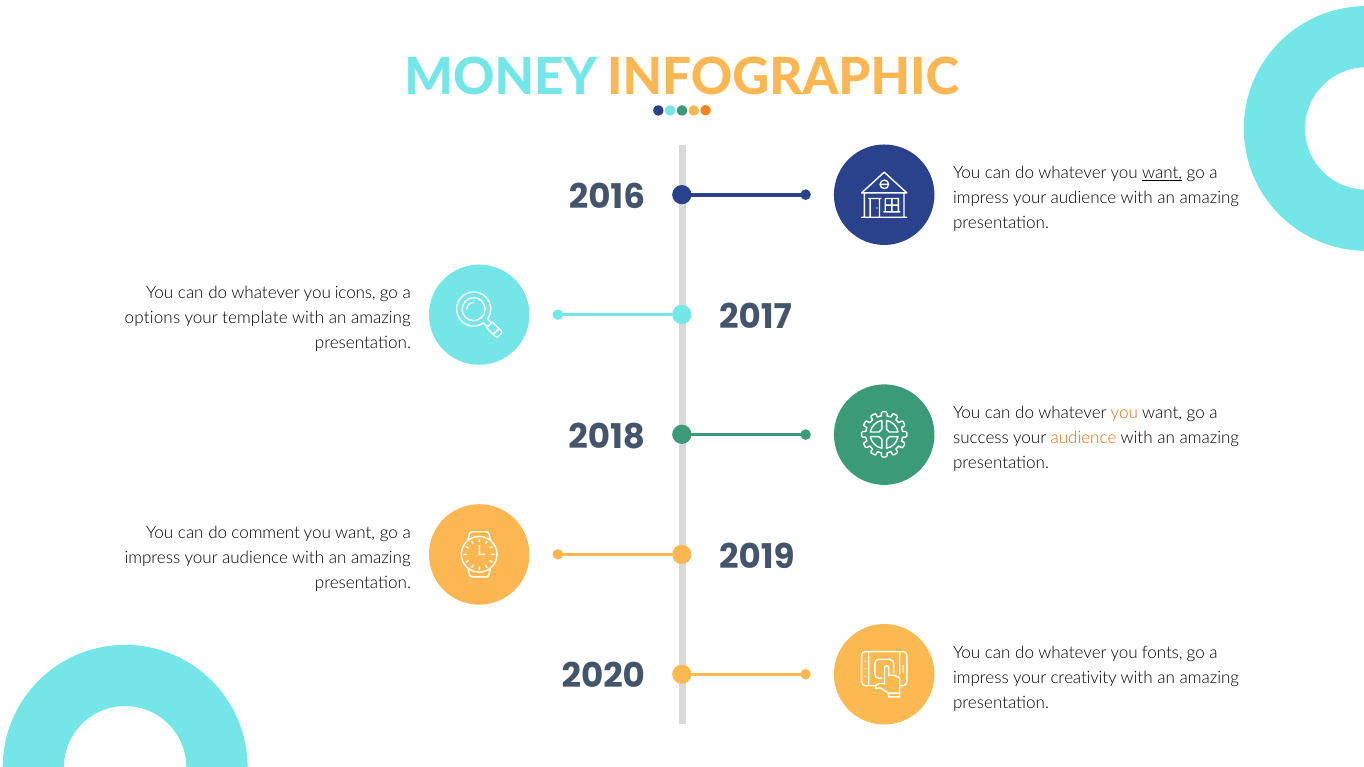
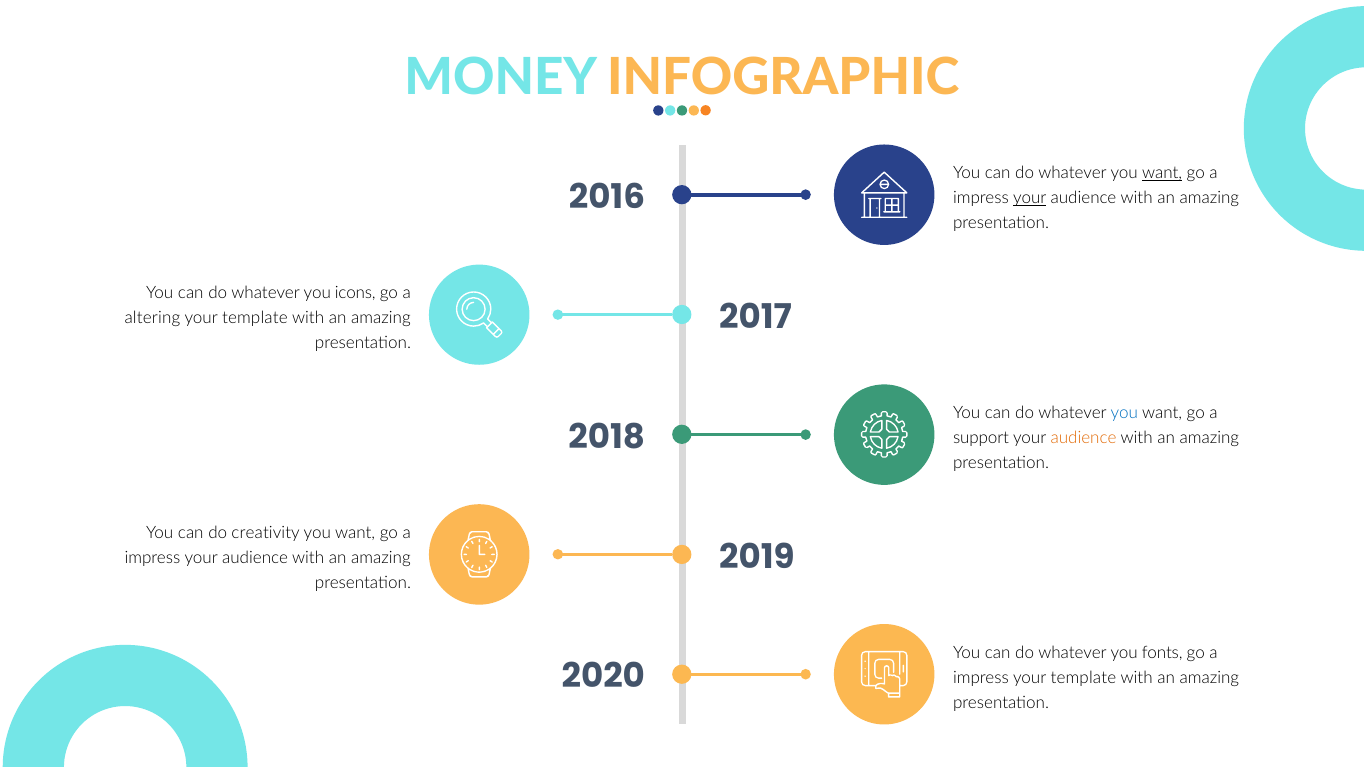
your underline: none -> present (1030, 198)
options: options -> altering (152, 318)
you colour: orange -> blue (1124, 413)
success: success -> support (981, 438)
comment: comment -> creativity (266, 533)
impress your creativity: creativity -> template (1083, 678)
